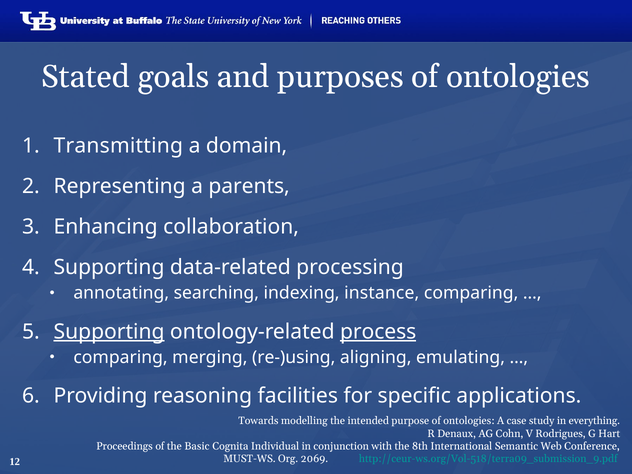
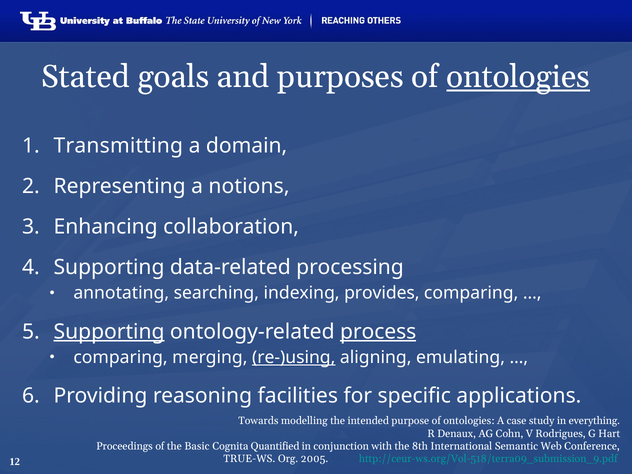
ontologies underline: none -> present (518, 77)
parents: parents -> notions (249, 186)
instance: instance -> provides (382, 293)
re-)using underline: none -> present (294, 357)
Individual: Individual -> Quantified (275, 446)
MUST-WS: MUST-WS -> TRUE-WS (249, 459)
2069: 2069 -> 2005 (314, 459)
